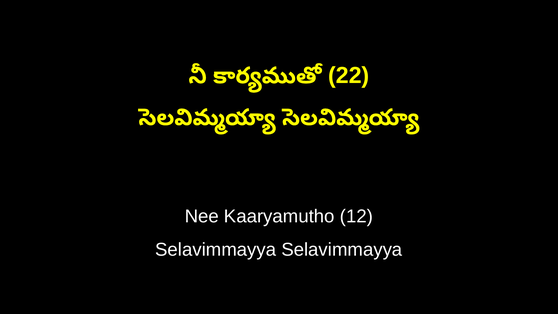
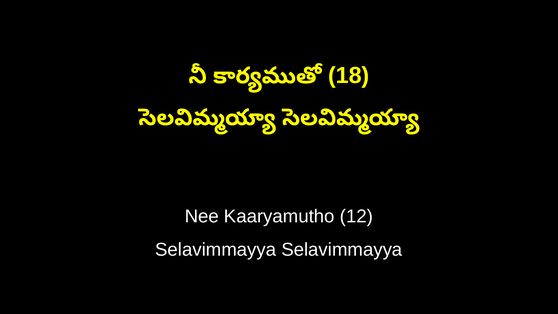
22: 22 -> 18 (349, 76)
